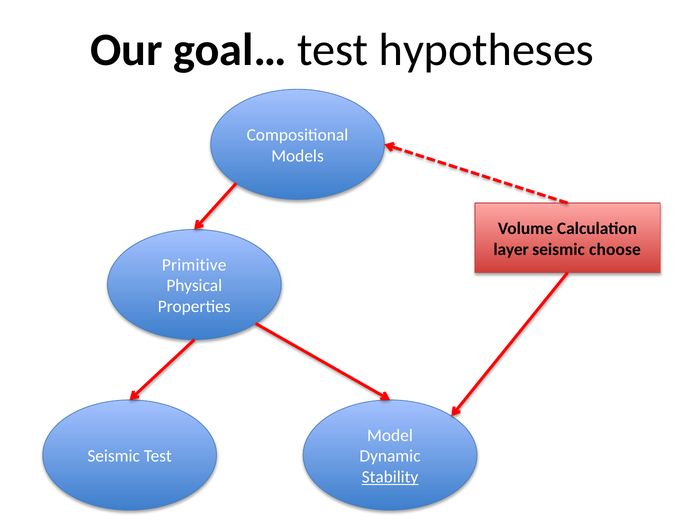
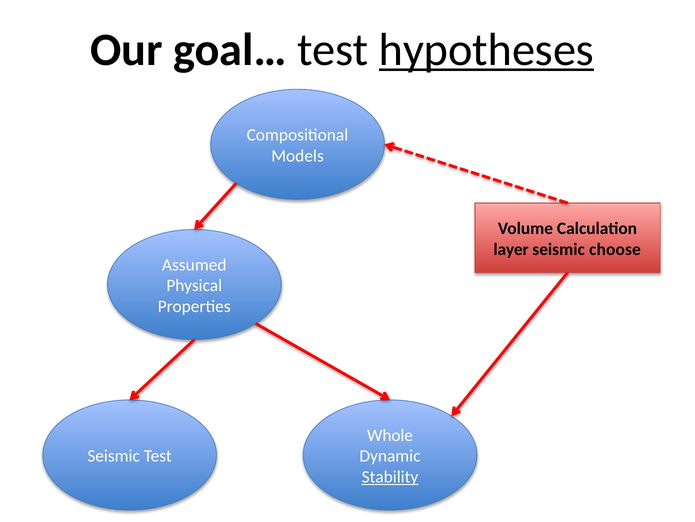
hypotheses underline: none -> present (486, 50)
Primitive: Primitive -> Assumed (194, 264)
Model: Model -> Whole (390, 435)
